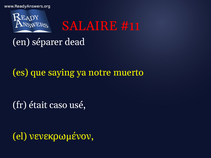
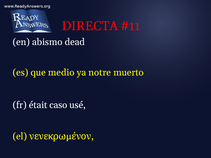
SALAIRE: SALAIRE -> DIRECTA (90, 26)
séparer: séparer -> abismo (47, 42)
saying: saying -> medio (61, 73)
